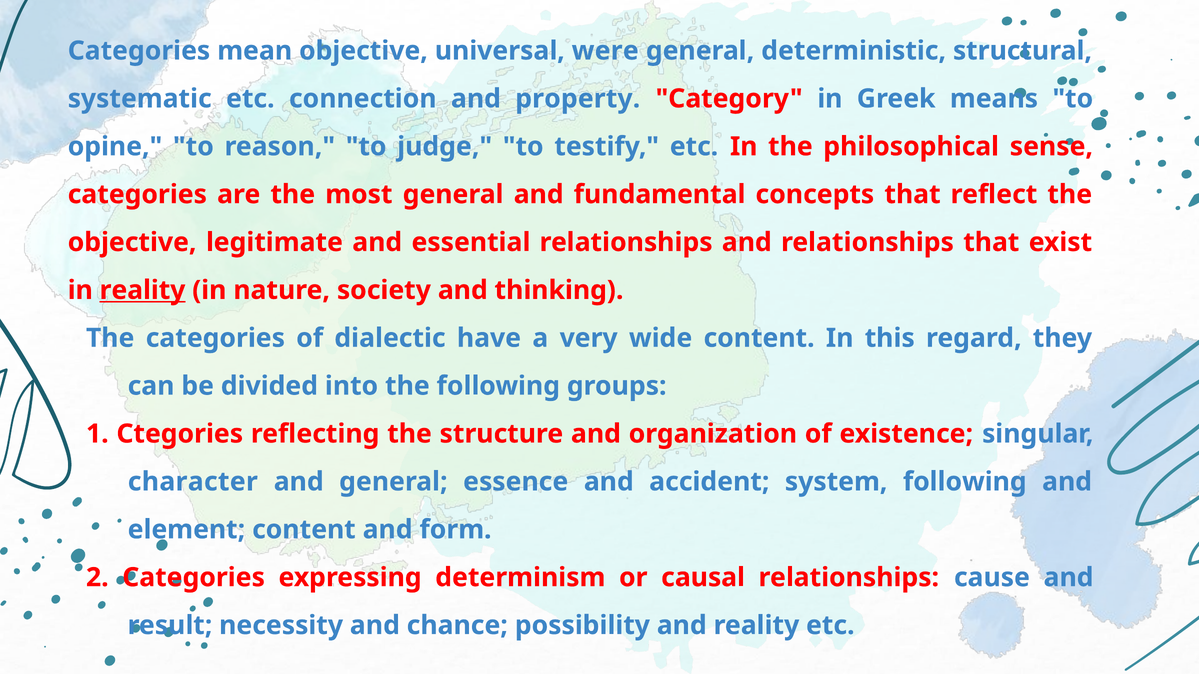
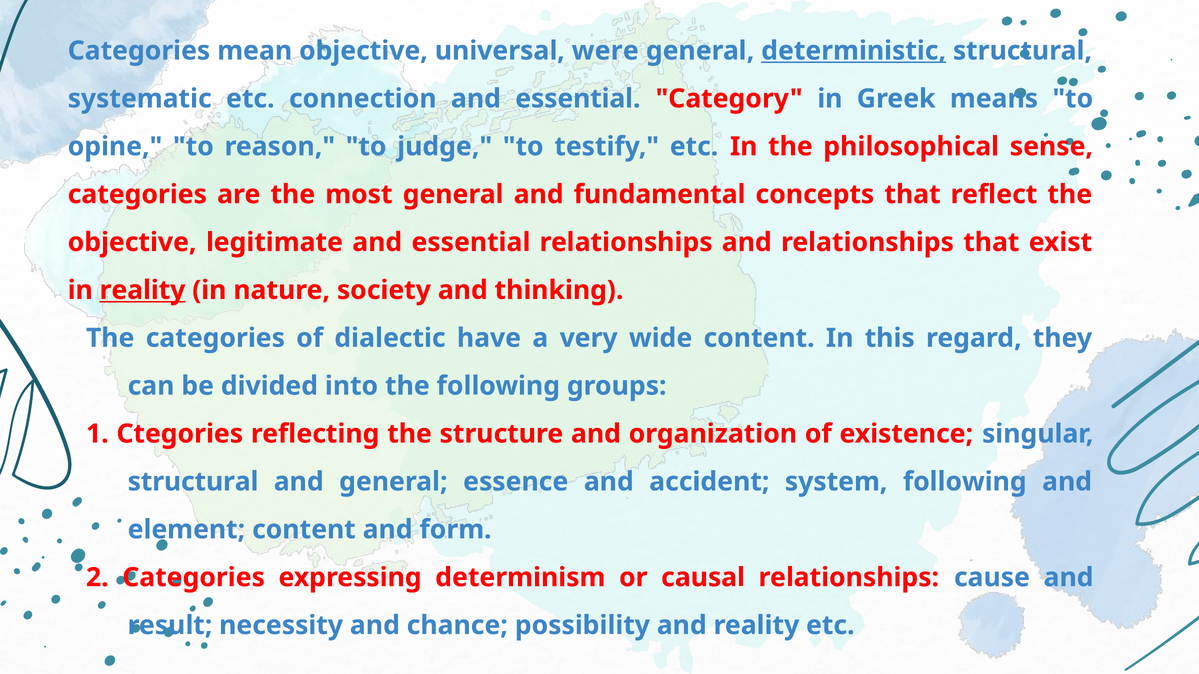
deterministic underline: none -> present (854, 51)
connection and property: property -> essential (578, 99)
character: character -> structural (193, 482)
